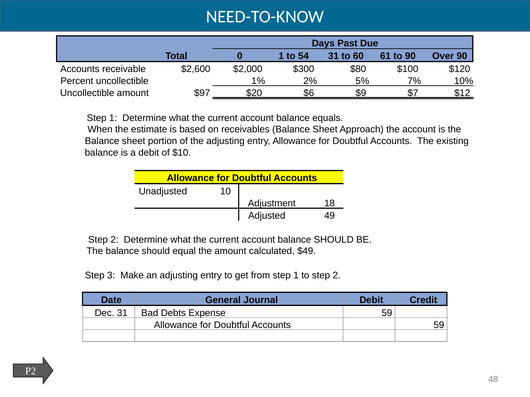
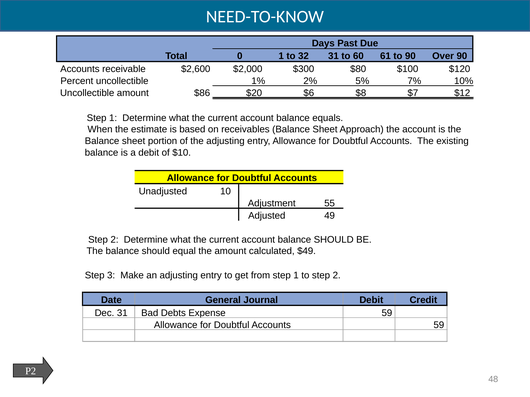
54: 54 -> 32 (303, 56)
$97: $97 -> $86 (202, 93)
$9: $9 -> $8 (361, 93)
18: 18 -> 55 (330, 204)
